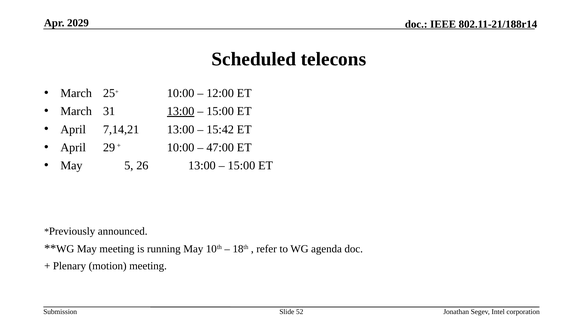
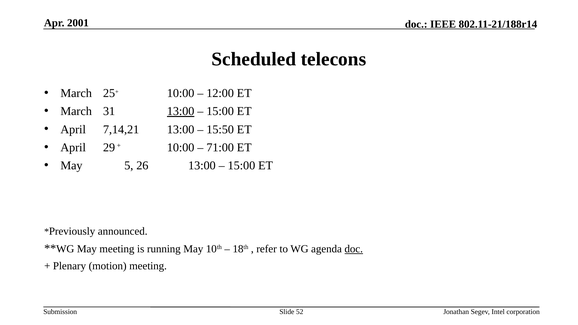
2029: 2029 -> 2001 (78, 23)
15:42: 15:42 -> 15:50 (220, 129)
47:00: 47:00 -> 71:00 (220, 147)
doc underline: none -> present (354, 249)
